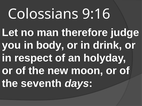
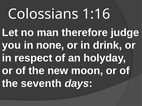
9:16: 9:16 -> 1:16 (96, 14)
body: body -> none (50, 45)
